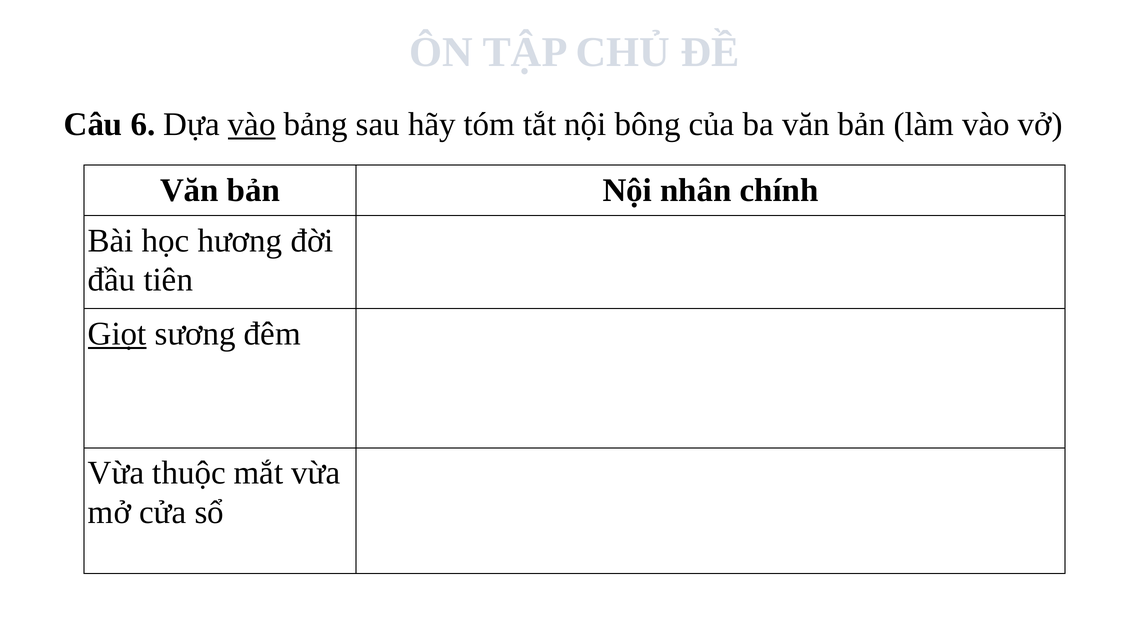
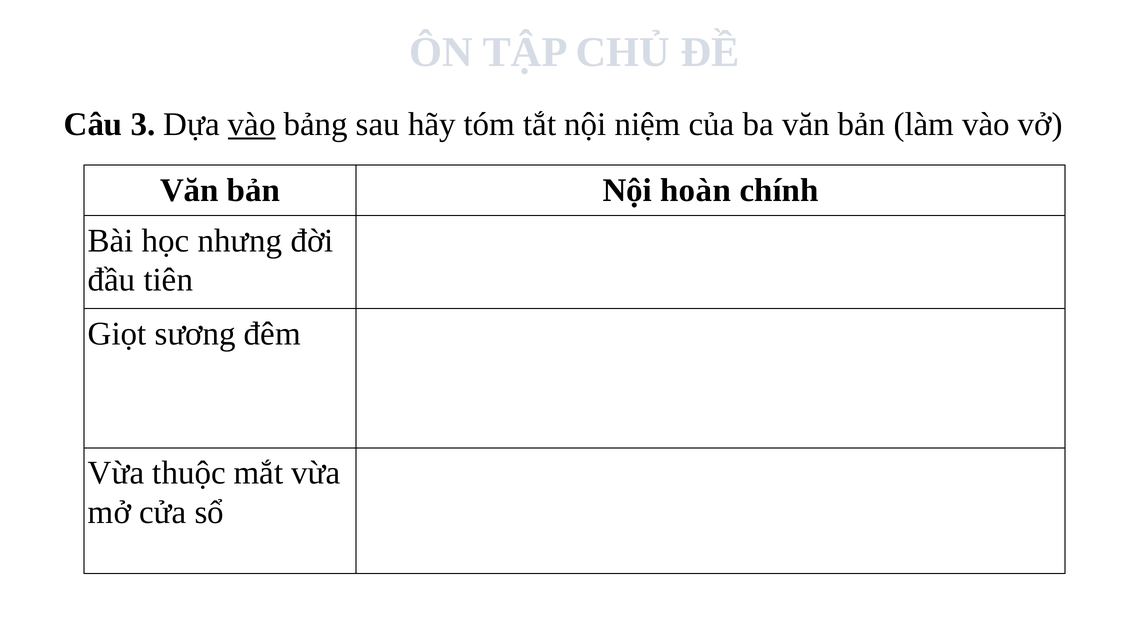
6: 6 -> 3 (143, 124)
bông: bông -> niệm (648, 124)
nhân: nhân -> hoàn (696, 190)
hương: hương -> nhưng (240, 241)
Giọt underline: present -> none (117, 334)
